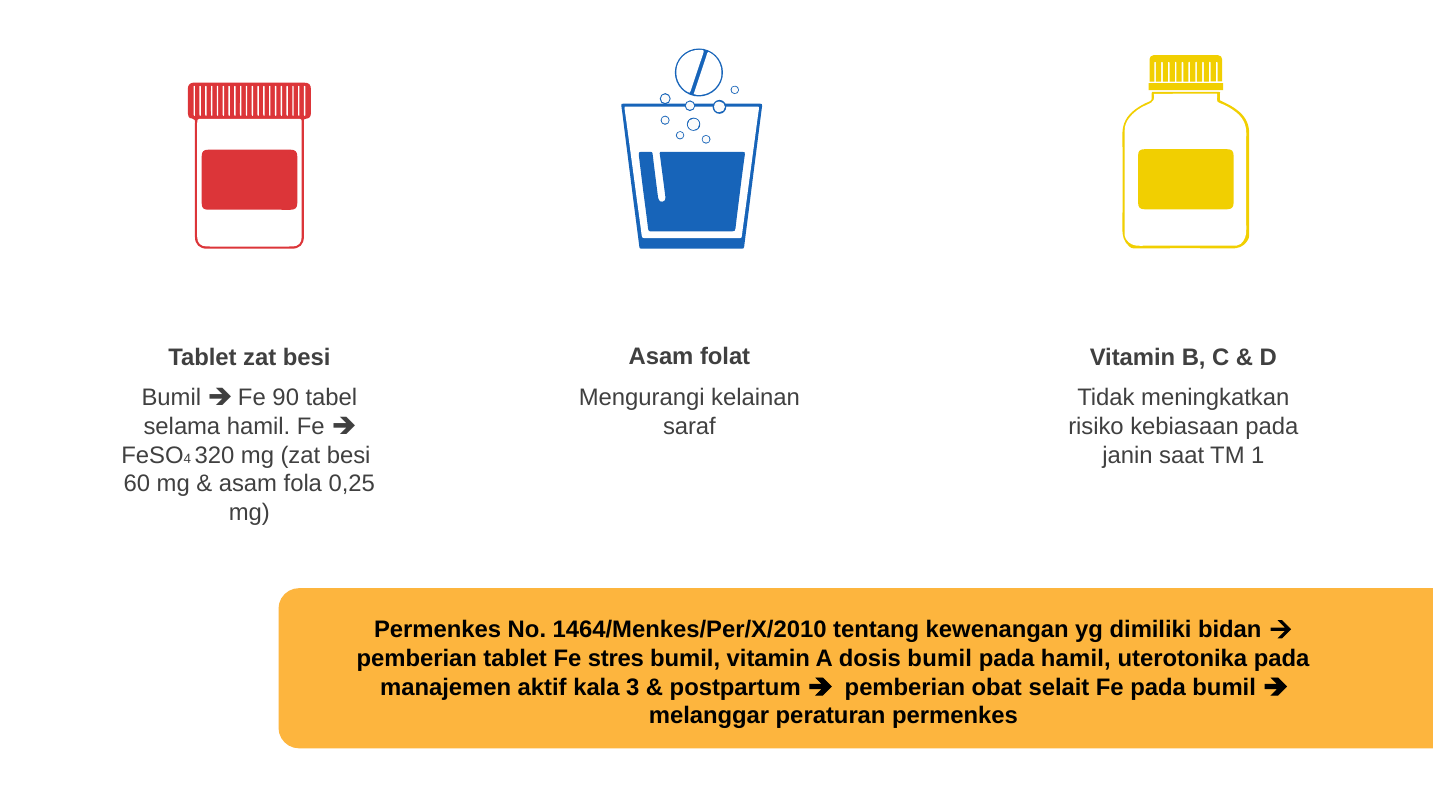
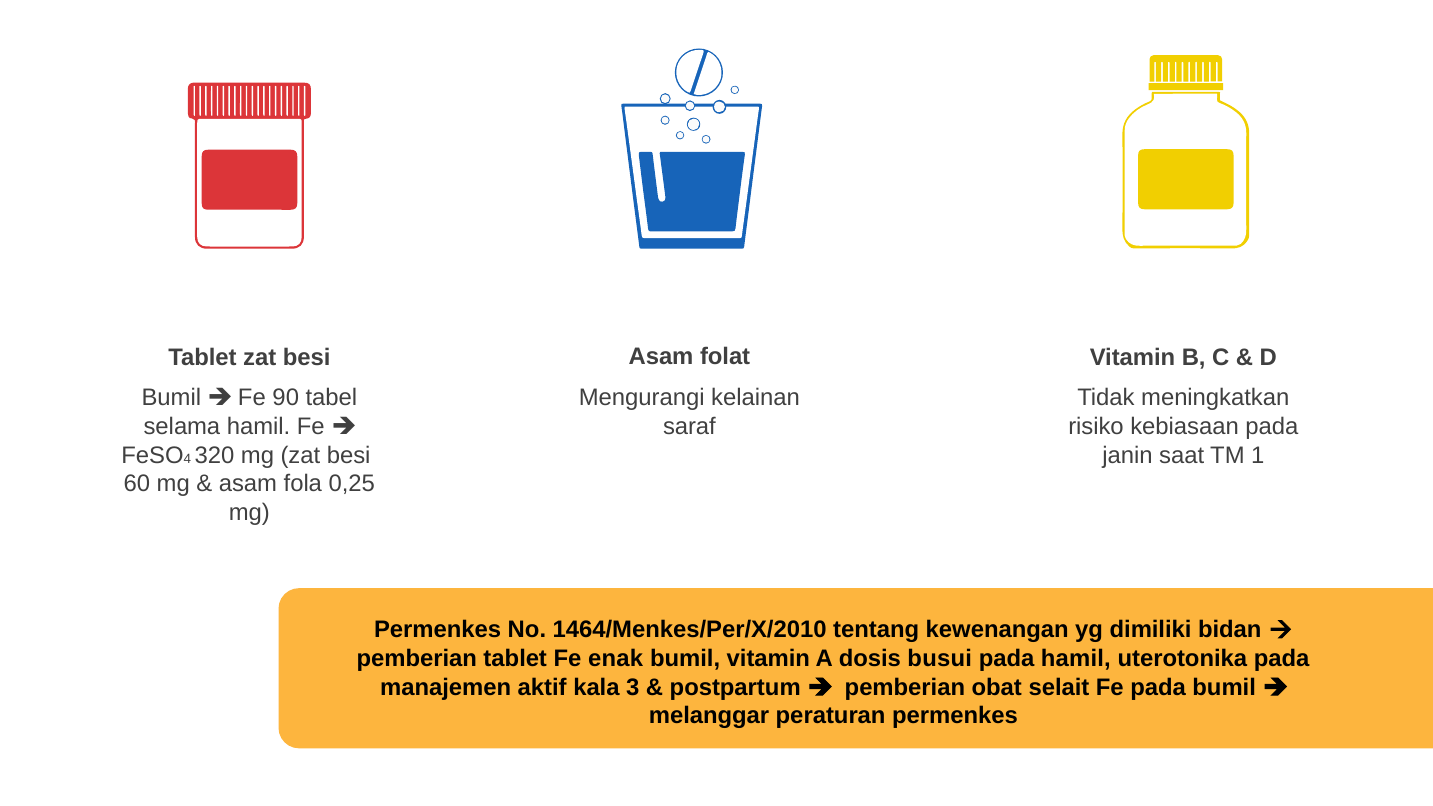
stres: stres -> enak (616, 659)
dosis bumil: bumil -> busui (940, 659)
